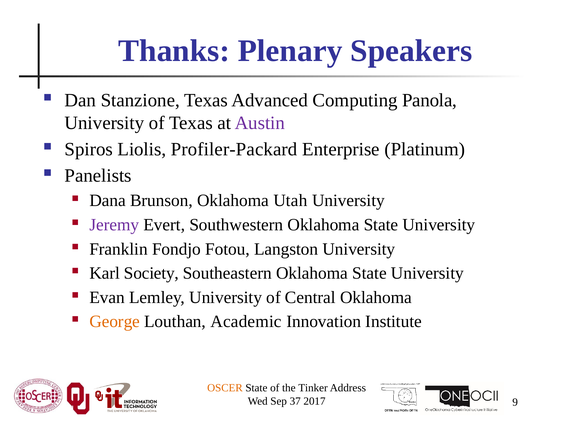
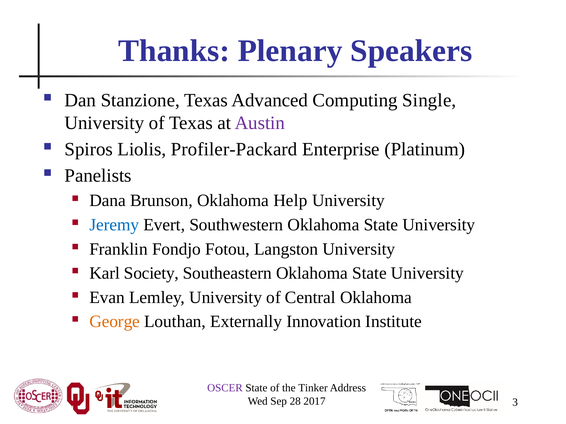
Panola: Panola -> Single (429, 100)
Utah: Utah -> Help (290, 201)
Jeremy colour: purple -> blue (114, 225)
Academic: Academic -> Externally (246, 322)
OSCER colour: orange -> purple (225, 388)
37: 37 -> 28 (295, 402)
9: 9 -> 3 (515, 403)
